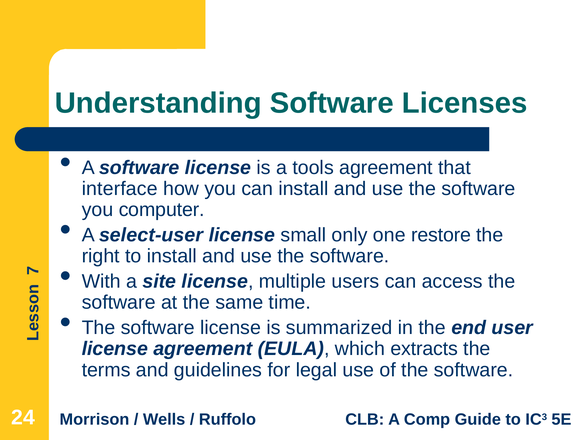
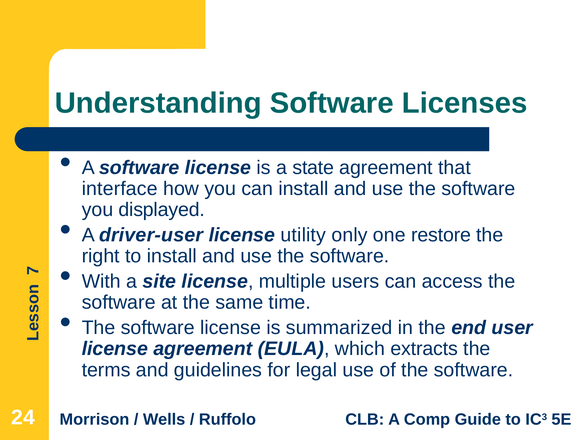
tools: tools -> state (313, 168)
computer: computer -> displayed (162, 210)
select-user: select-user -> driver-user (151, 235)
small: small -> utility (303, 235)
